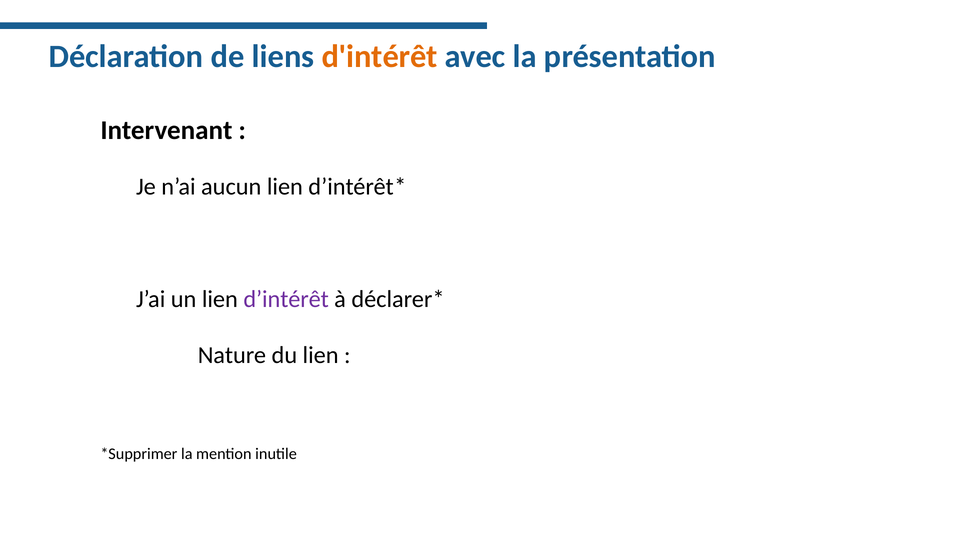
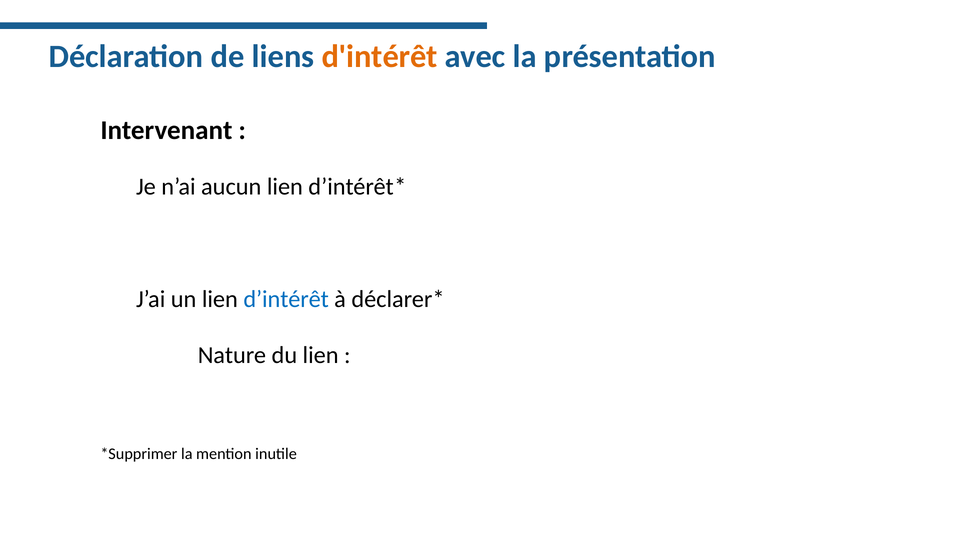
d’intérêt colour: purple -> blue (286, 299)
